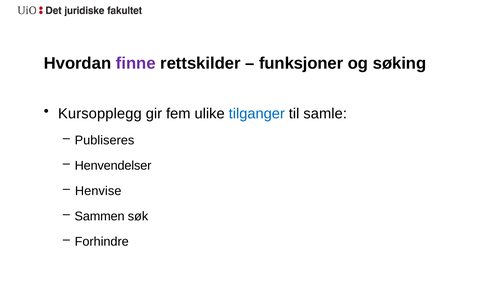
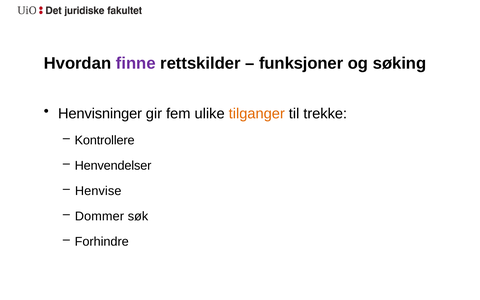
Kursopplegg: Kursopplegg -> Henvisninger (100, 114)
tilganger colour: blue -> orange (257, 114)
samle: samle -> trekke (325, 114)
Publiseres: Publiseres -> Kontrollere (105, 140)
Sammen: Sammen -> Dommer (99, 216)
